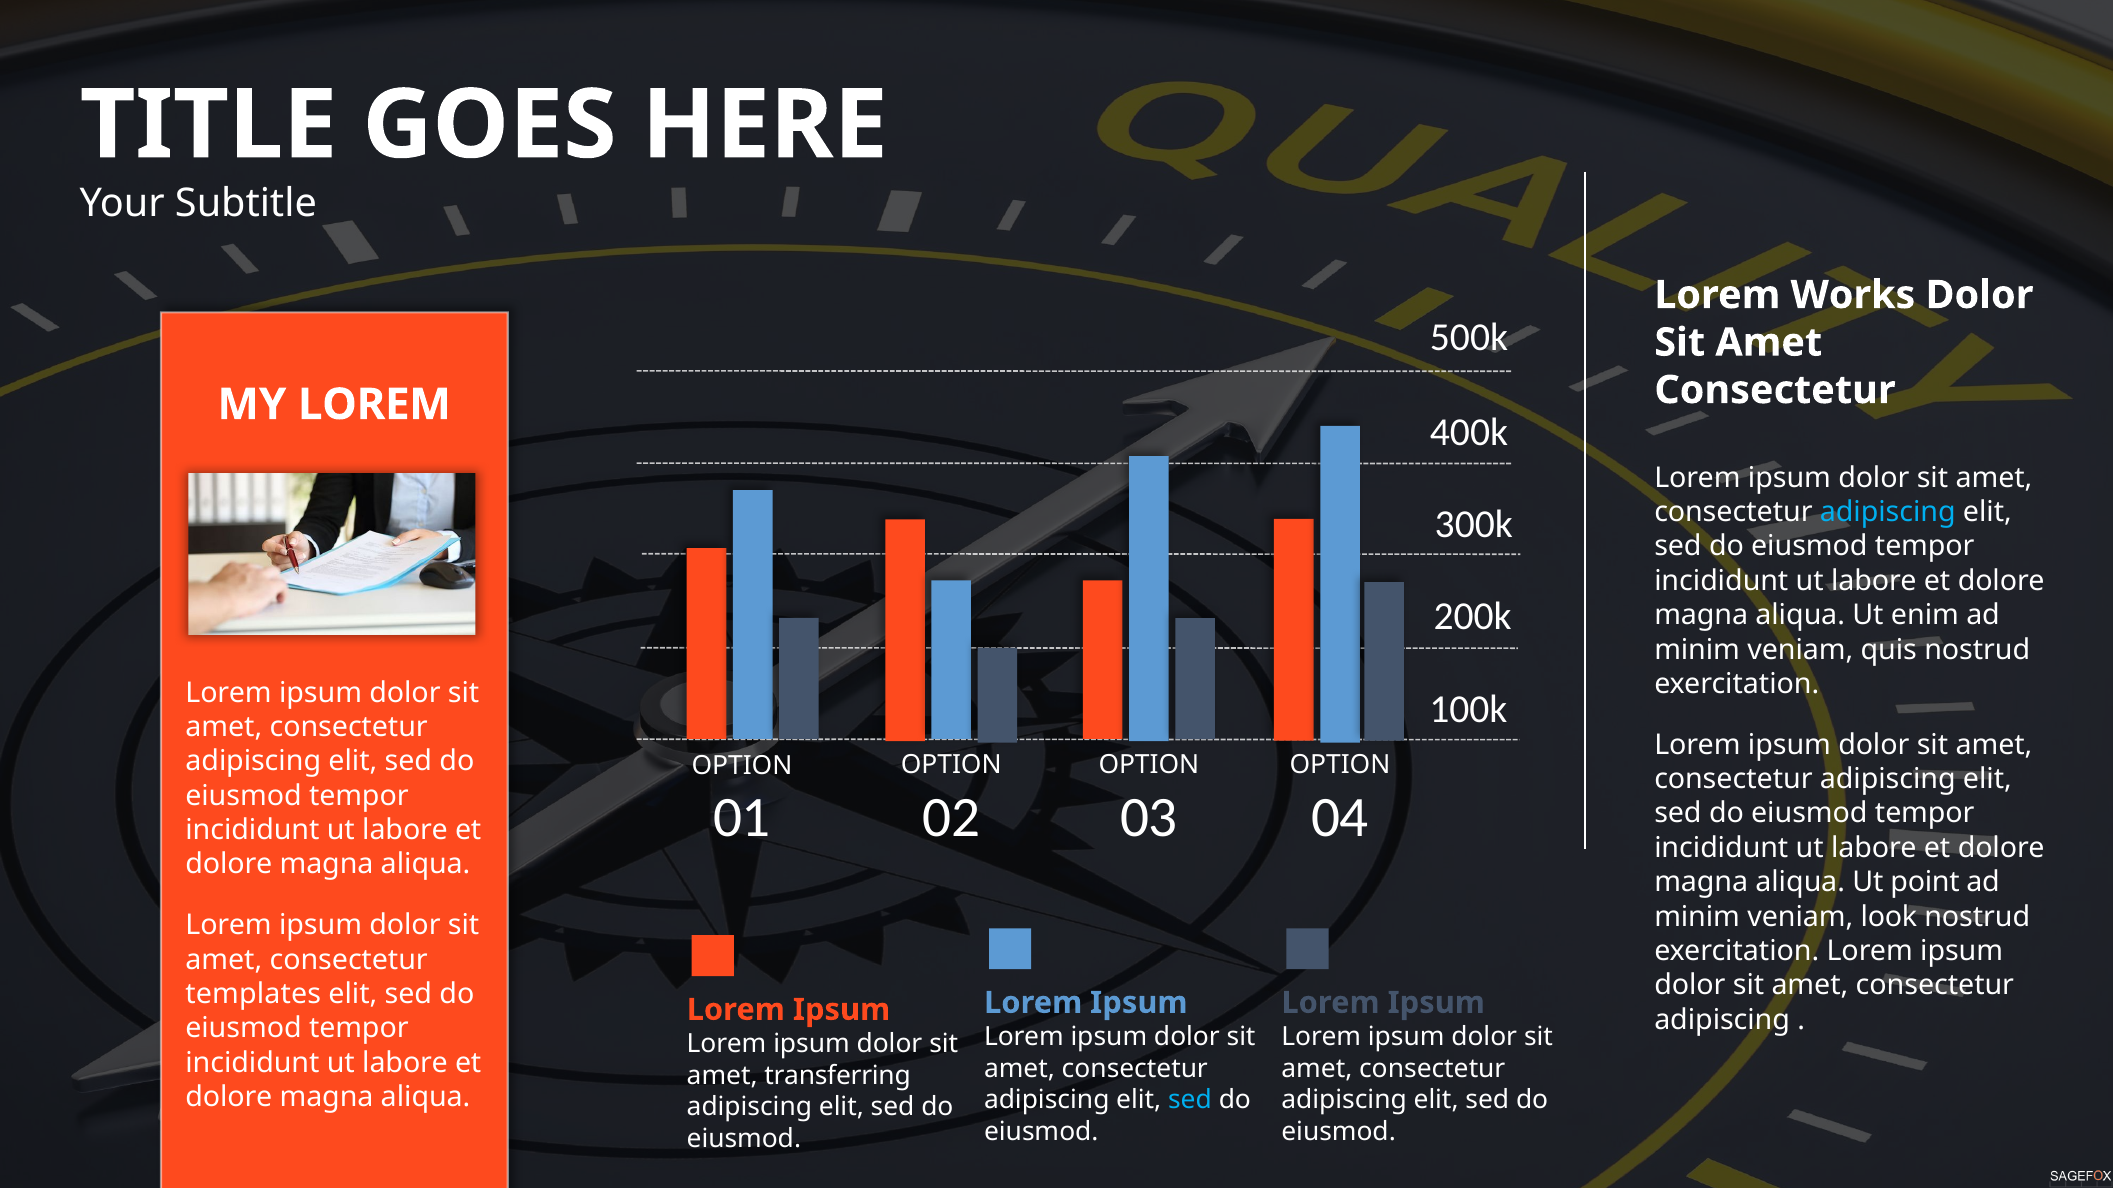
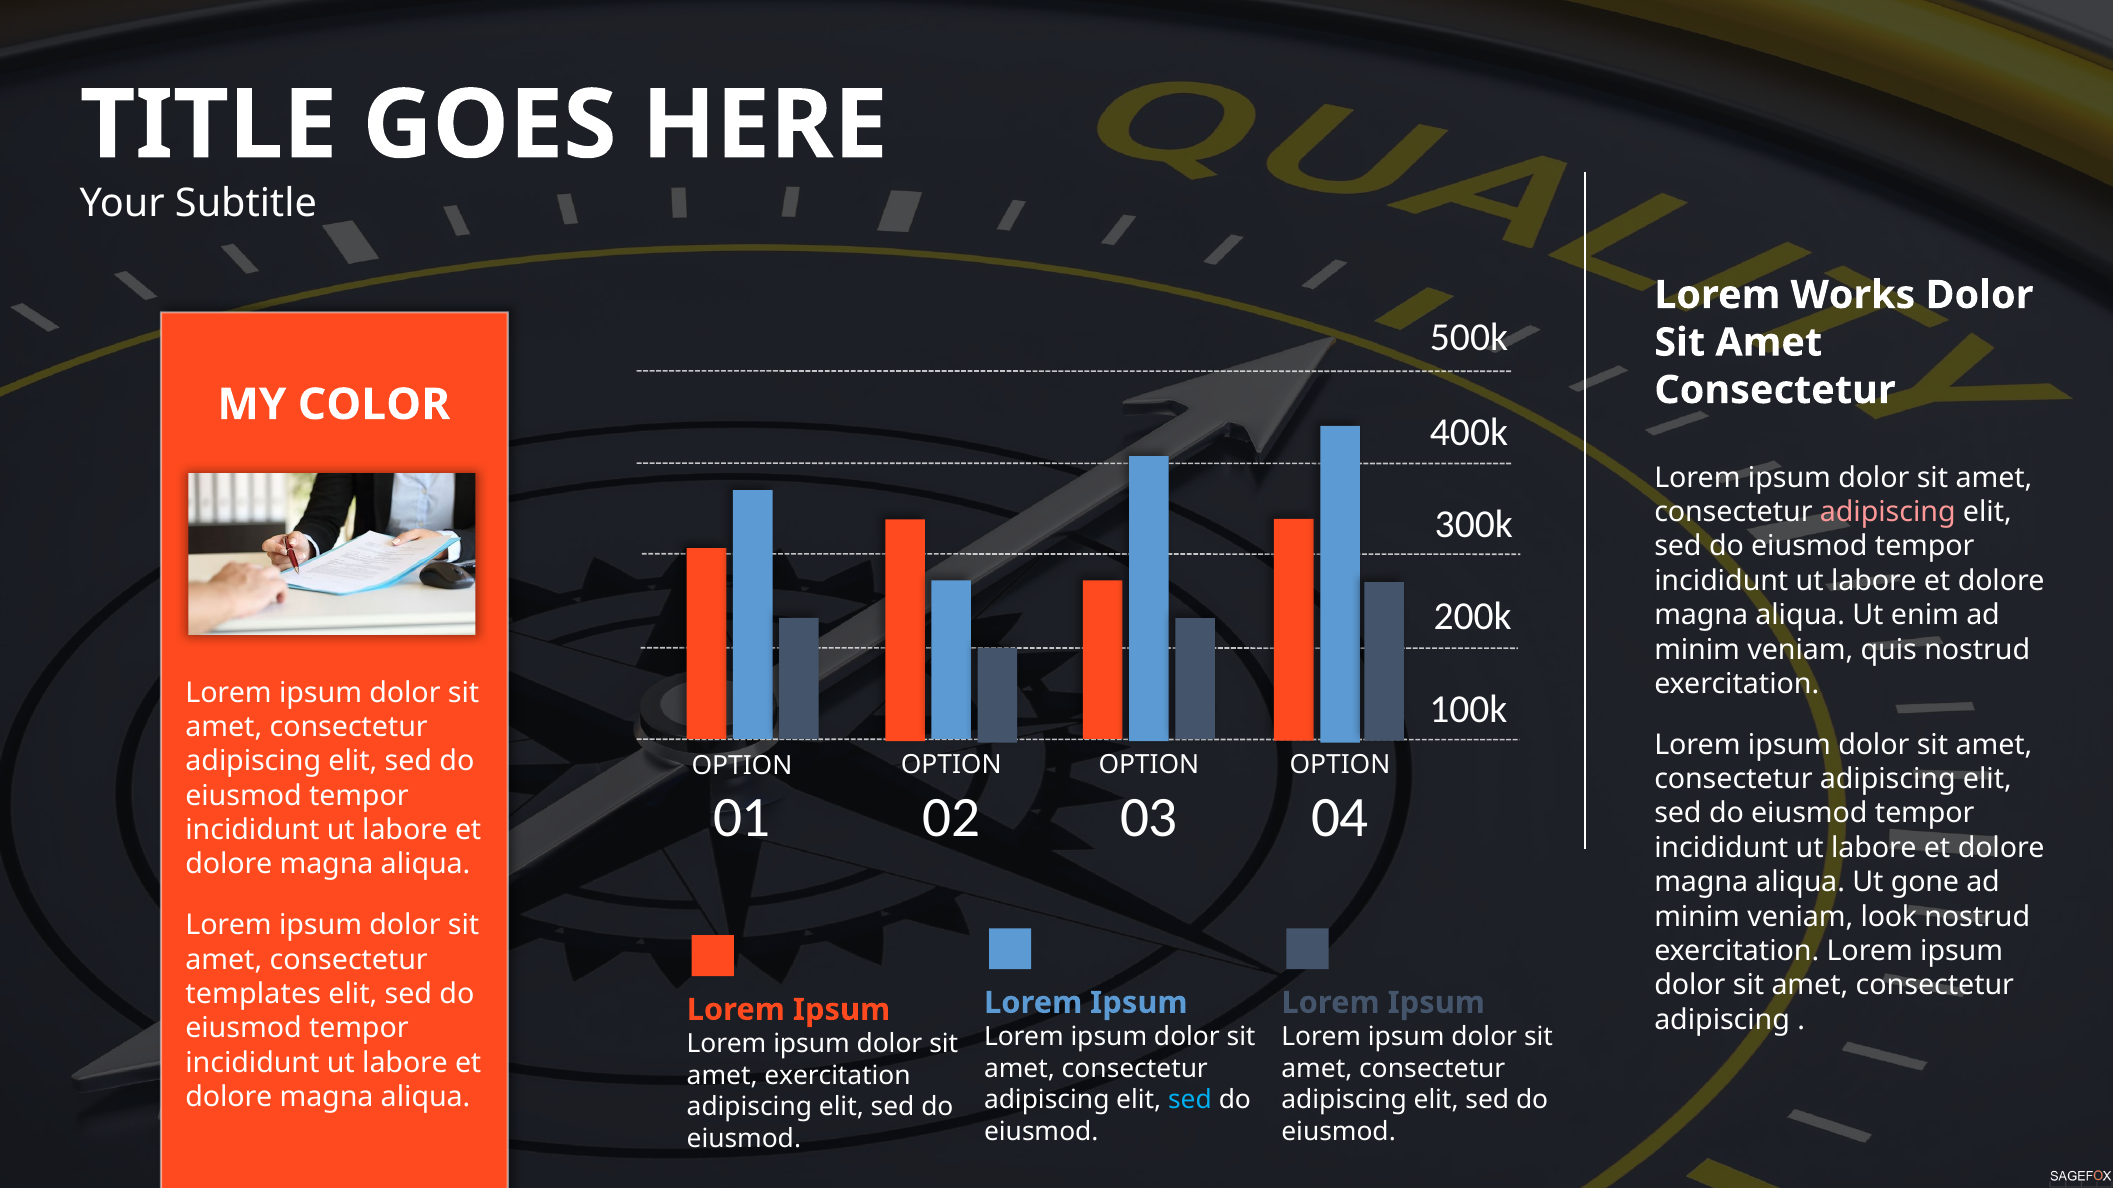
MY LOREM: LOREM -> COLOR (374, 405)
adipiscing colour: light blue -> pink (1888, 512)
point: point -> gone (1925, 883)
amet transferring: transferring -> exercitation (837, 1076)
